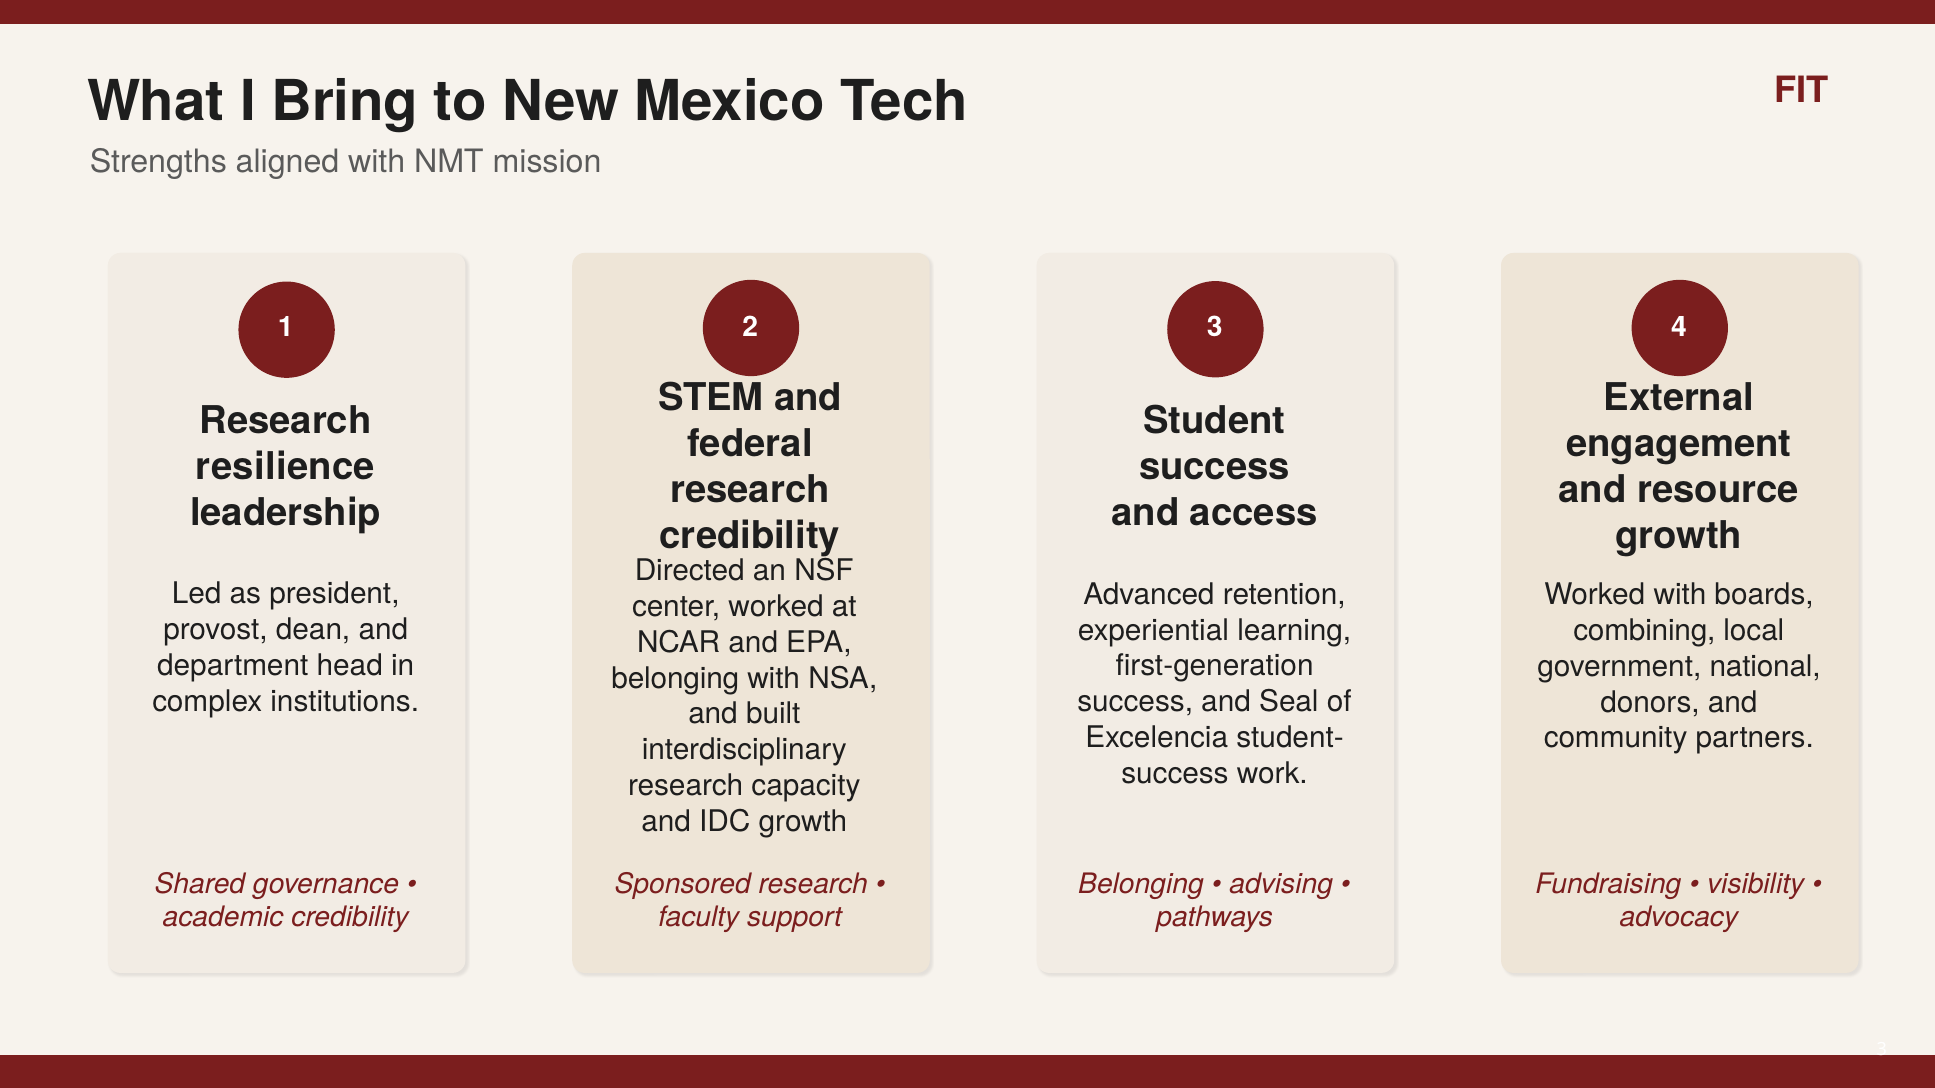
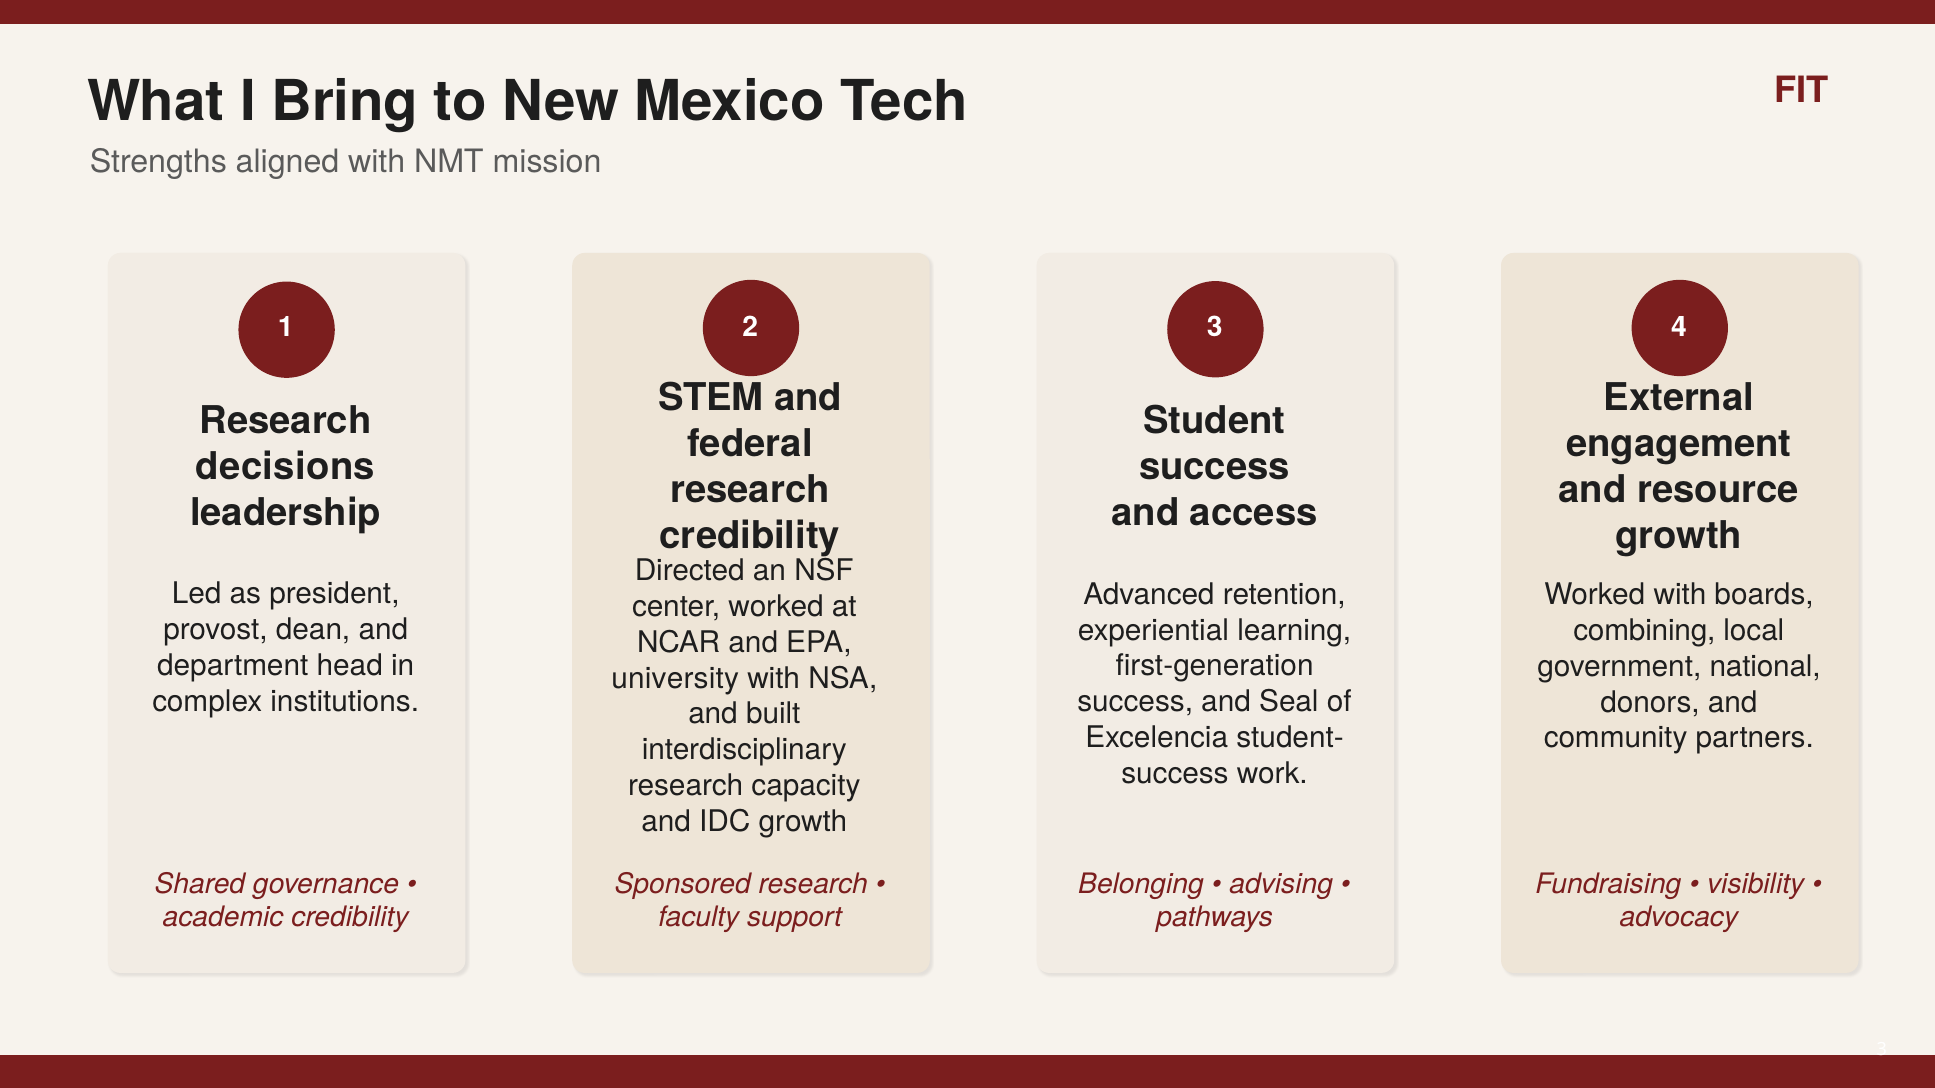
resilience: resilience -> decisions (285, 467)
belonging: belonging -> university (675, 679)
